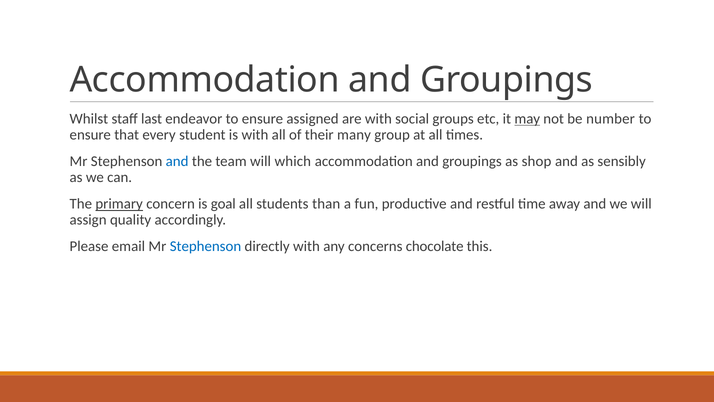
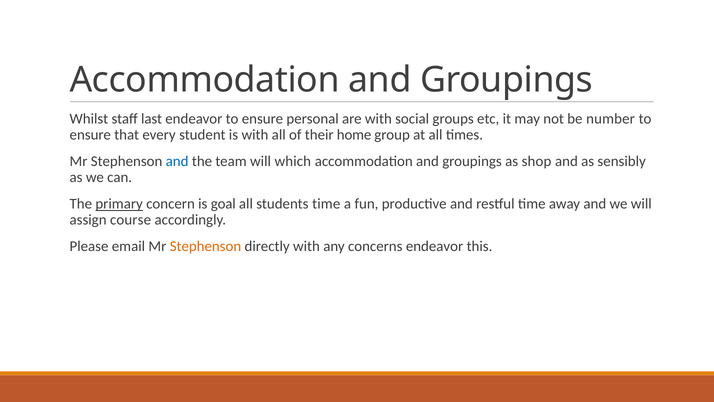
assigned: assigned -> personal (313, 119)
may underline: present -> none (527, 119)
many: many -> home (354, 135)
students than: than -> time (326, 204)
quality: quality -> course (131, 220)
Stephenson colour: blue -> orange (205, 246)
concerns chocolate: chocolate -> endeavor (435, 246)
